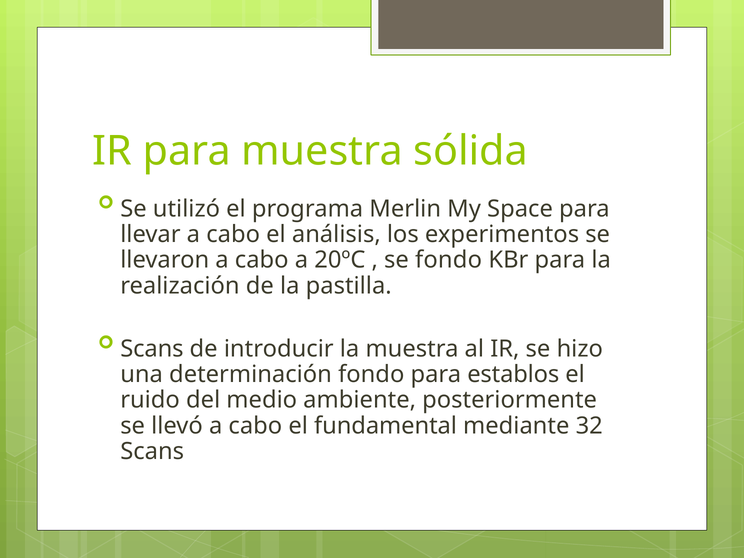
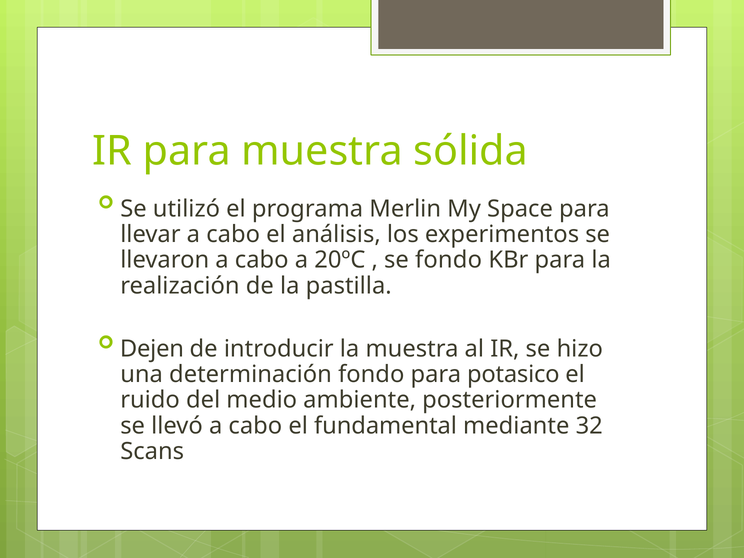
Scans: Scans -> Dejen (152, 349)
establos: establos -> potasico (513, 374)
